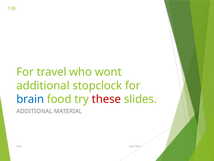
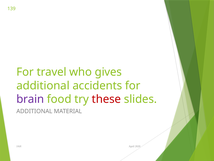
wont: wont -> gives (108, 72)
stopclock: stopclock -> accidents (97, 85)
brain colour: blue -> purple (30, 99)
